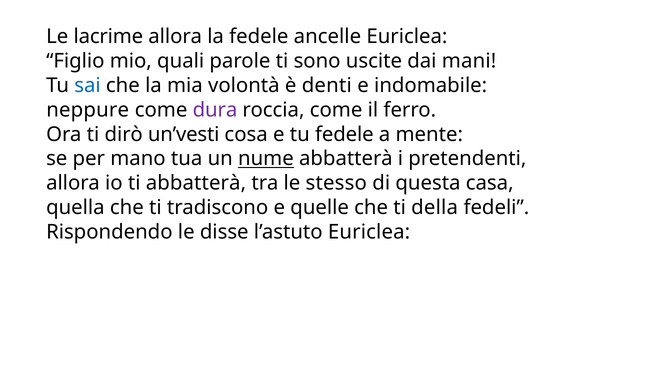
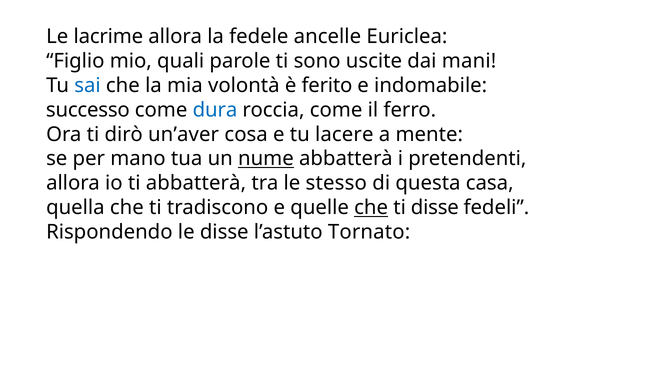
denti: denti -> ferito (327, 85)
neppure: neppure -> successo (88, 110)
dura colour: purple -> blue (215, 110)
un’vesti: un’vesti -> un’aver (184, 134)
tu fedele: fedele -> lacere (344, 134)
che underline: none -> present (371, 208)
ti della: della -> disse (435, 208)
l’astuto Euriclea: Euriclea -> Tornato (369, 232)
